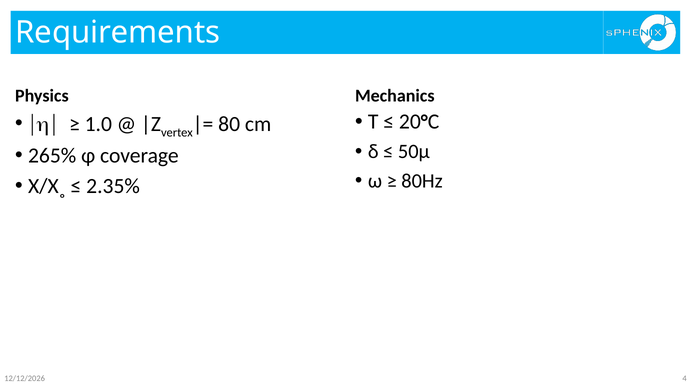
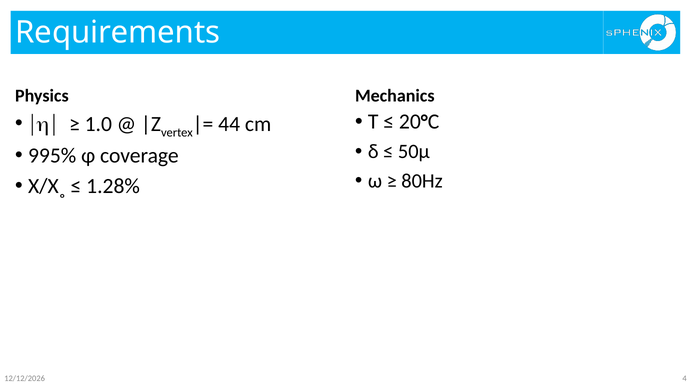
80: 80 -> 44 (229, 124)
265%: 265% -> 995% (52, 155)
2.35%: 2.35% -> 1.28% (113, 186)
